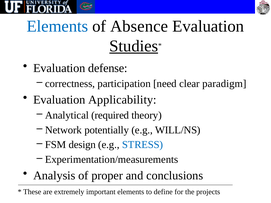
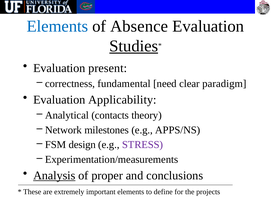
defense: defense -> present (108, 68)
participation: participation -> fundamental (124, 84)
required: required -> contacts (110, 115)
potentially: potentially -> milestones (107, 130)
WILL/NS: WILL/NS -> APPS/NS (178, 130)
STRESS colour: blue -> purple (143, 145)
Analysis underline: none -> present (54, 176)
